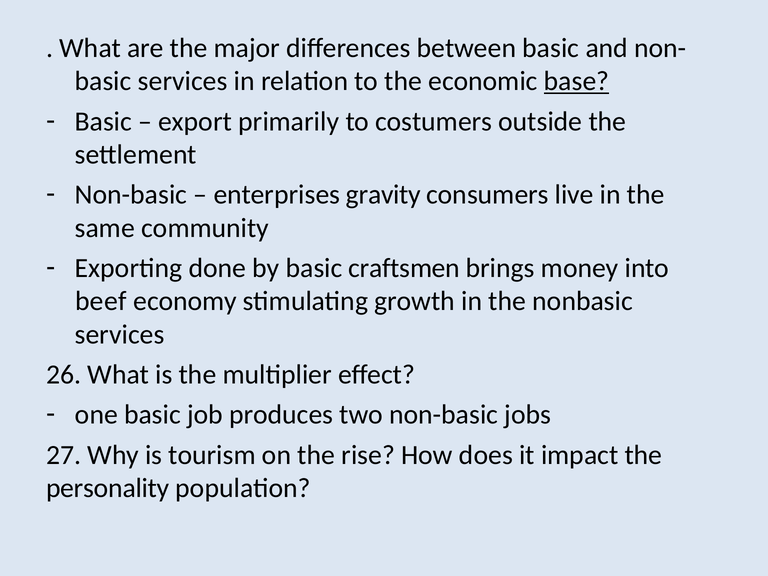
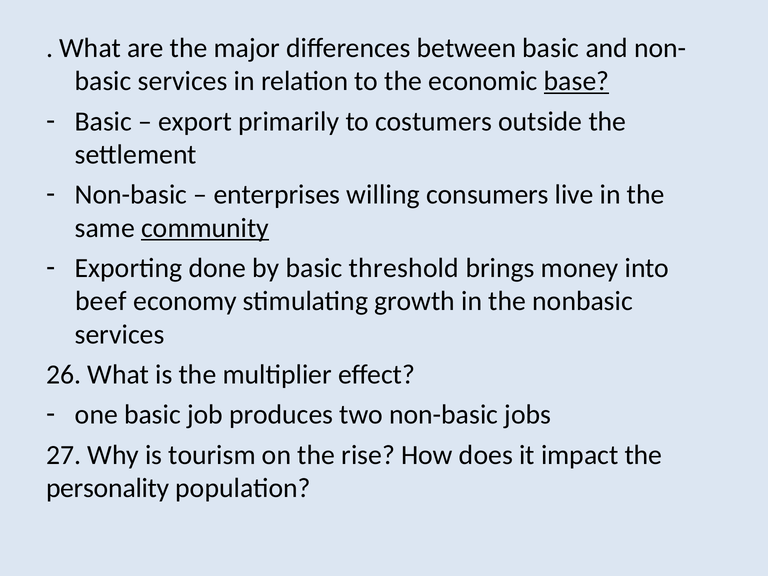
gravity: gravity -> willing (383, 195)
community underline: none -> present (205, 228)
craftsmen: craftsmen -> threshold (404, 268)
